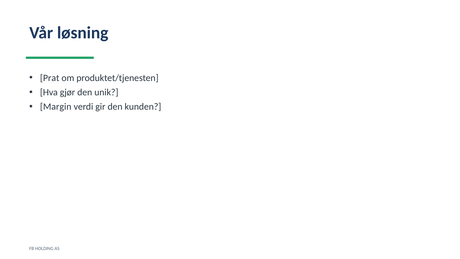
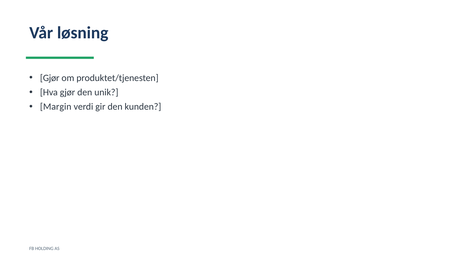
Prat: Prat -> Gjør (50, 78)
